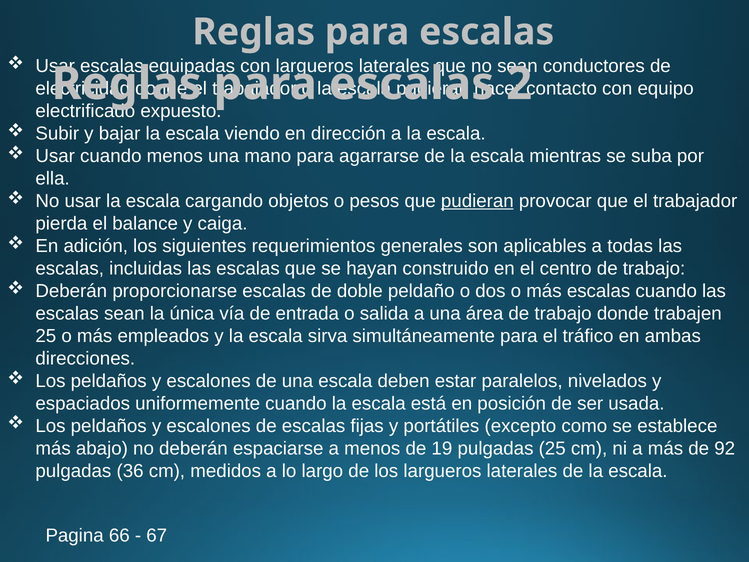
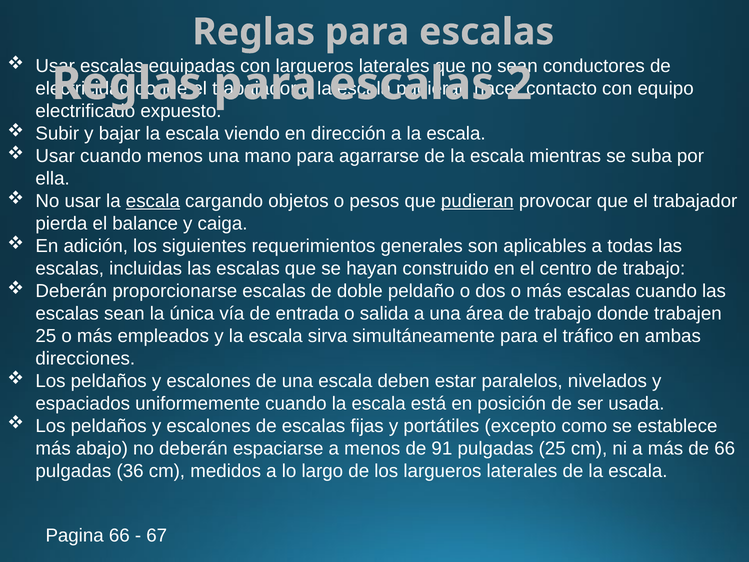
escala underline: none -> present (153, 201)
19: 19 -> 91 (442, 448)
de 92: 92 -> 66 (725, 448)
